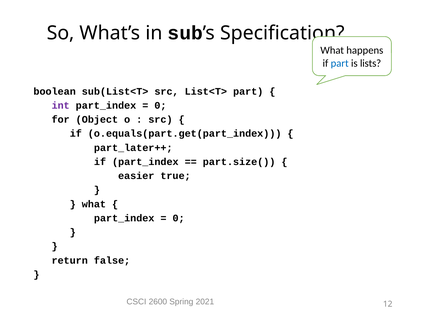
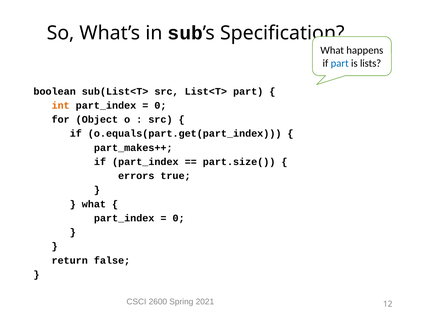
int colour: purple -> orange (61, 106)
part_later++: part_later++ -> part_makes++ (133, 148)
easier: easier -> errors (136, 176)
